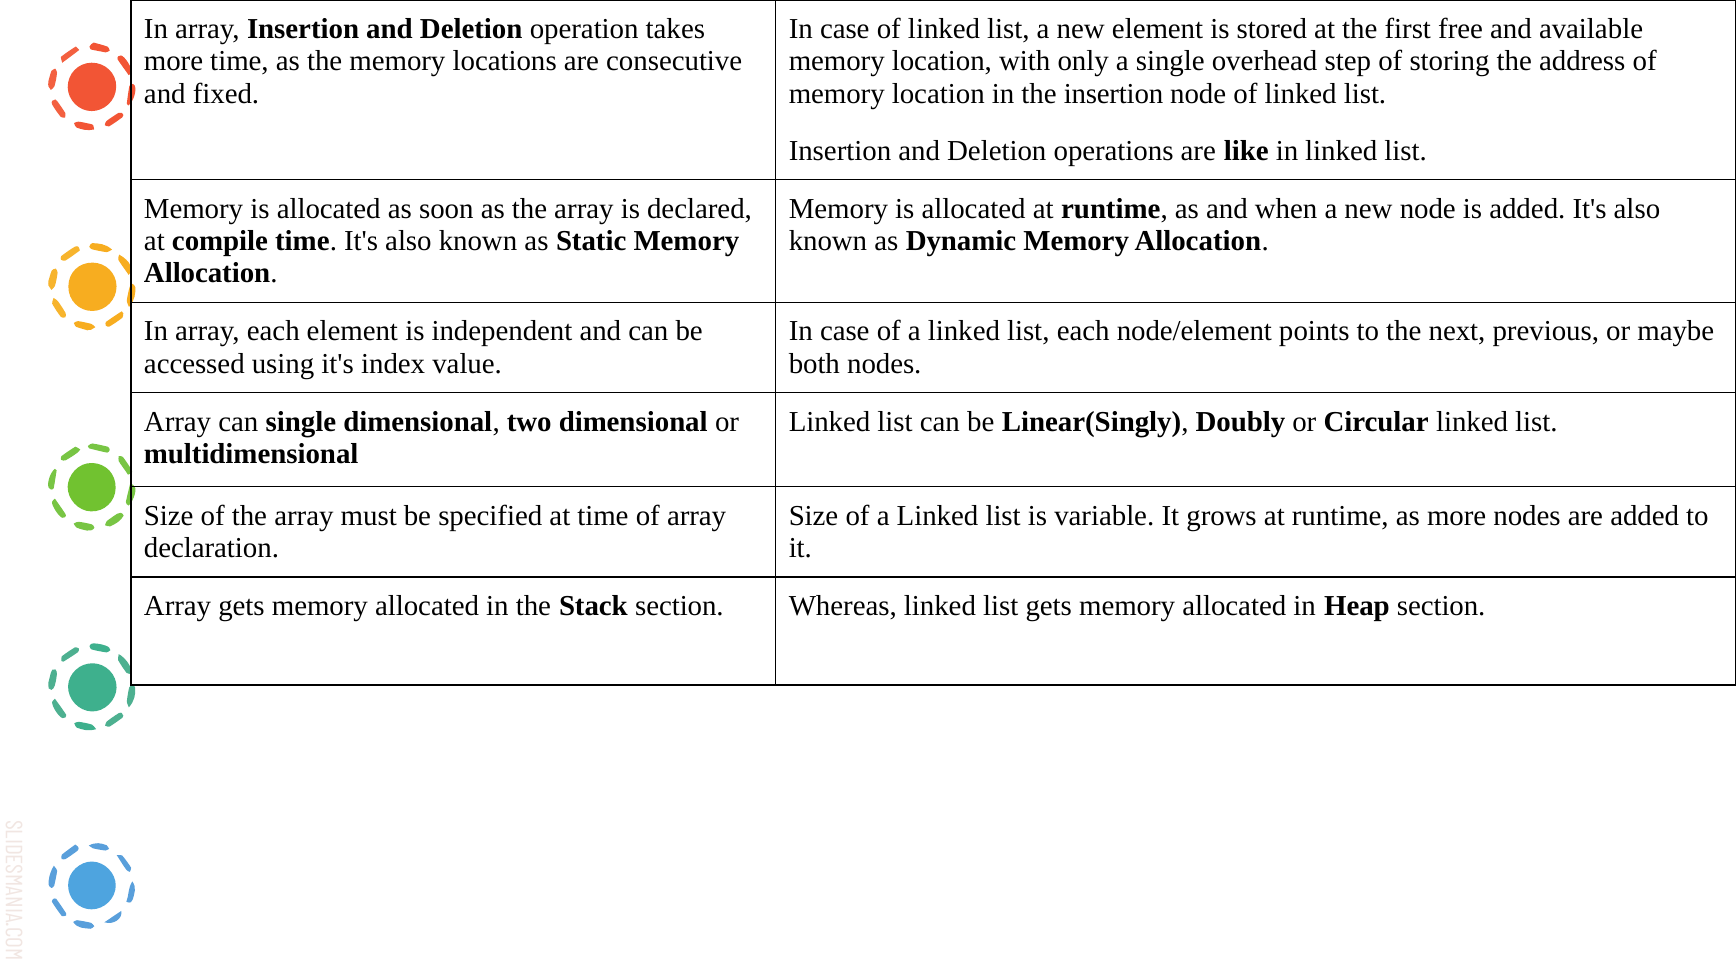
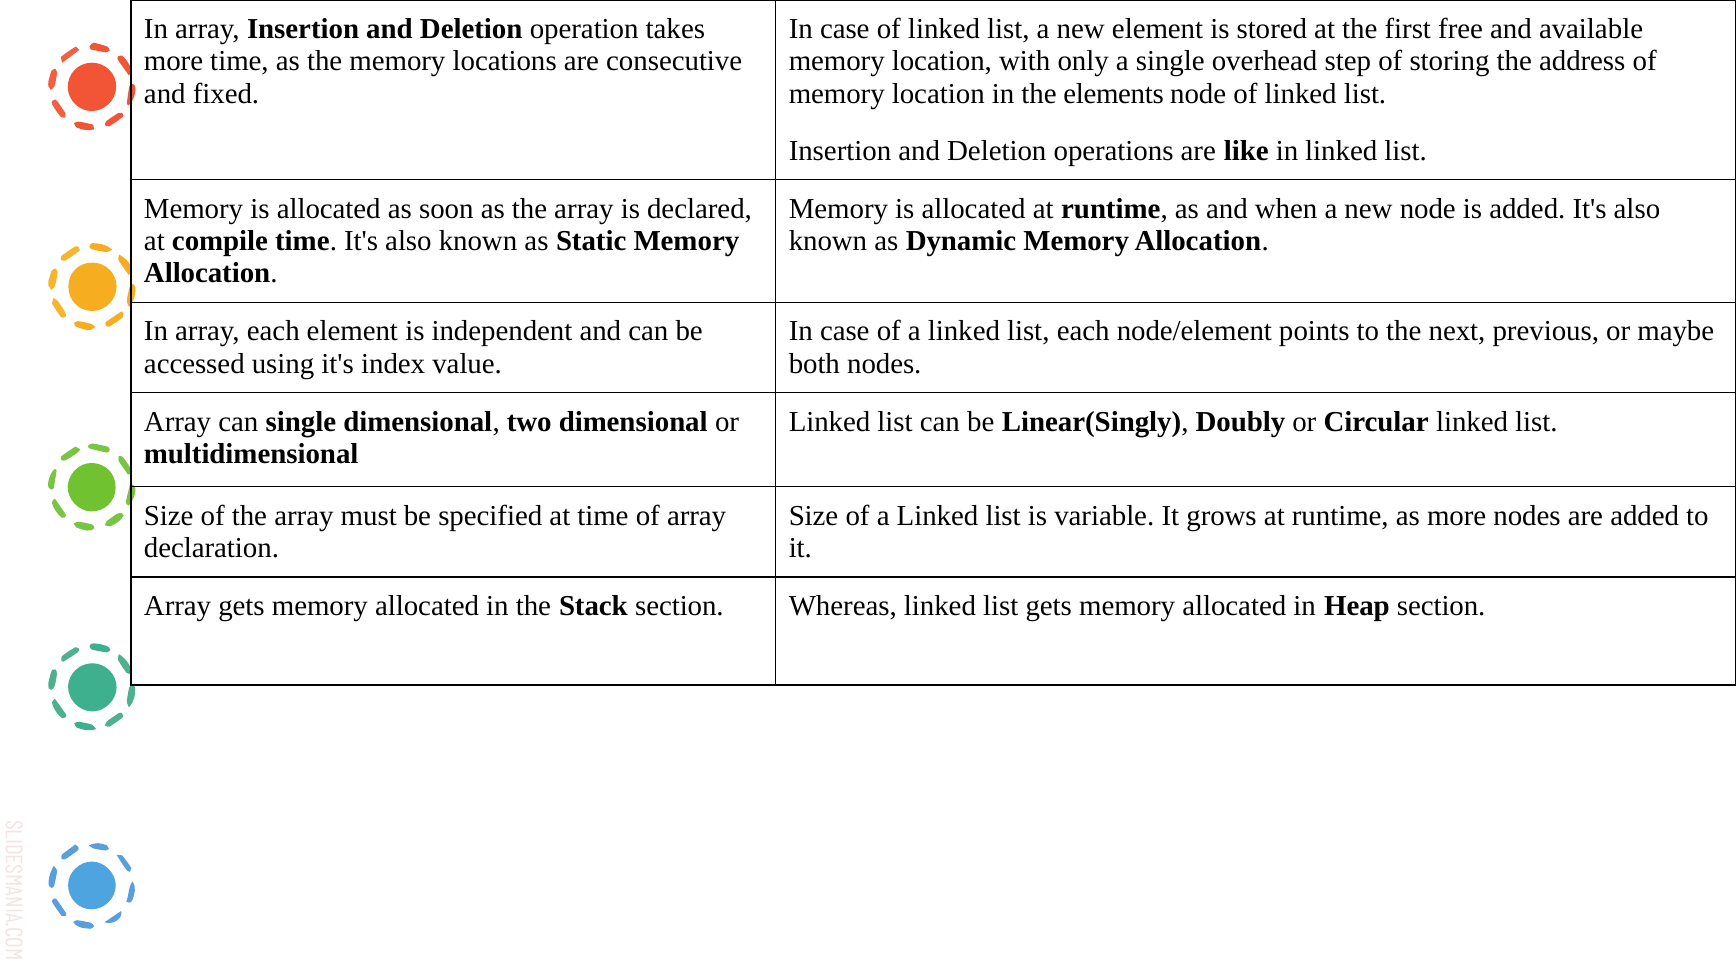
the insertion: insertion -> elements (1114, 94)
